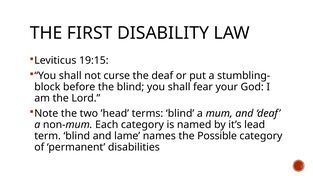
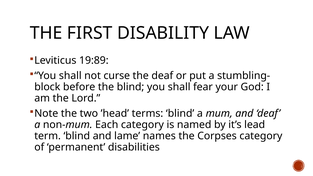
19:15: 19:15 -> 19:89 (94, 61)
Possible: Possible -> Corpses (217, 136)
